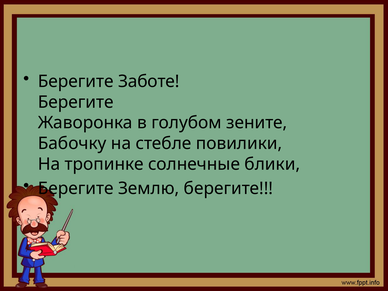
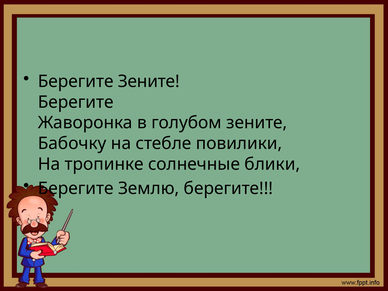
Берегите Заботе: Заботе -> Зените (149, 81)
